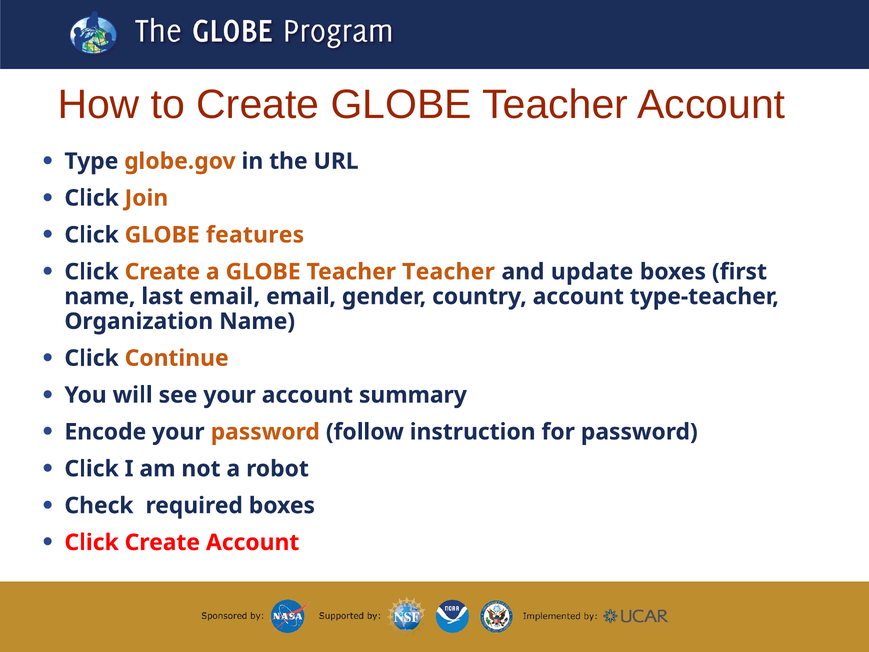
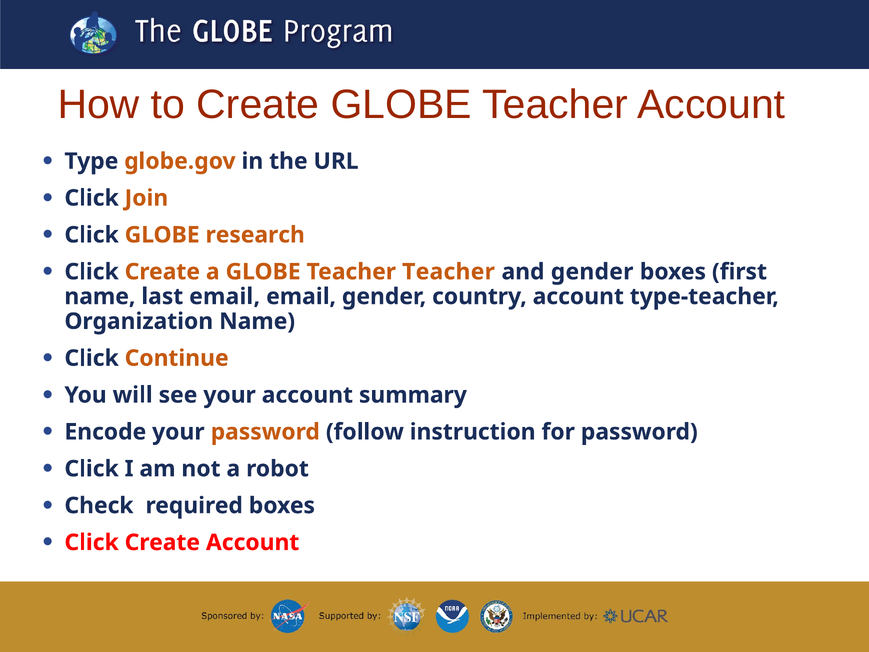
features: features -> research (255, 235)
and update: update -> gender (592, 272)
